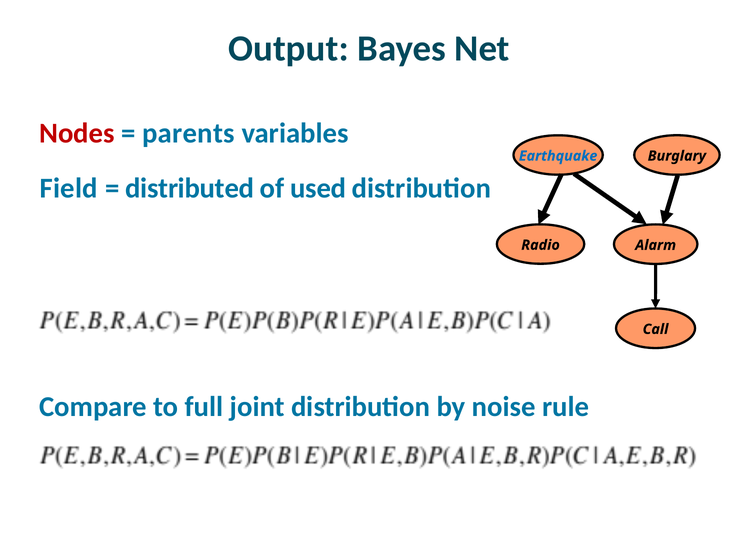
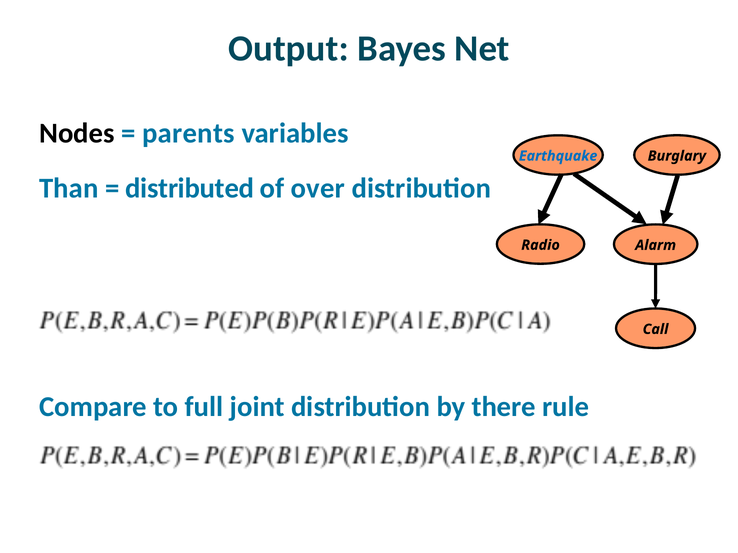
Nodes colour: red -> black (77, 134)
Field: Field -> Than (69, 188)
used: used -> over (318, 188)
noise: noise -> there (504, 407)
